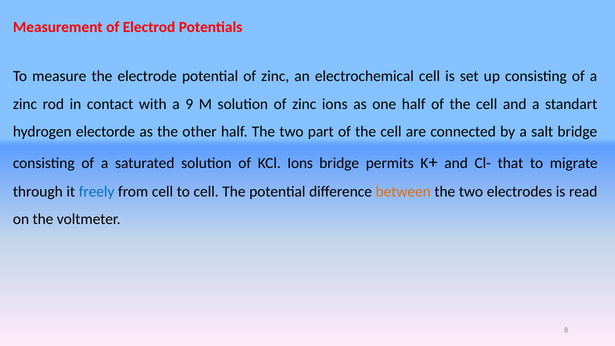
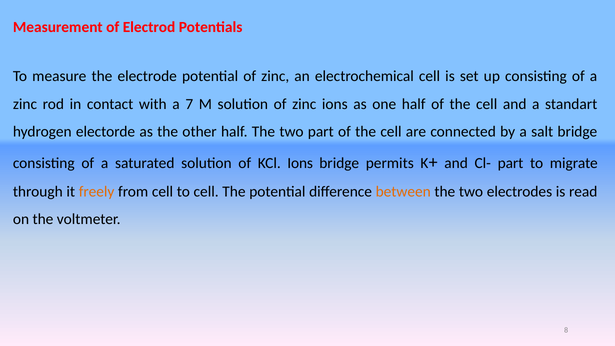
9: 9 -> 7 (189, 104)
Cl- that: that -> part (511, 163)
freely colour: blue -> orange (97, 192)
